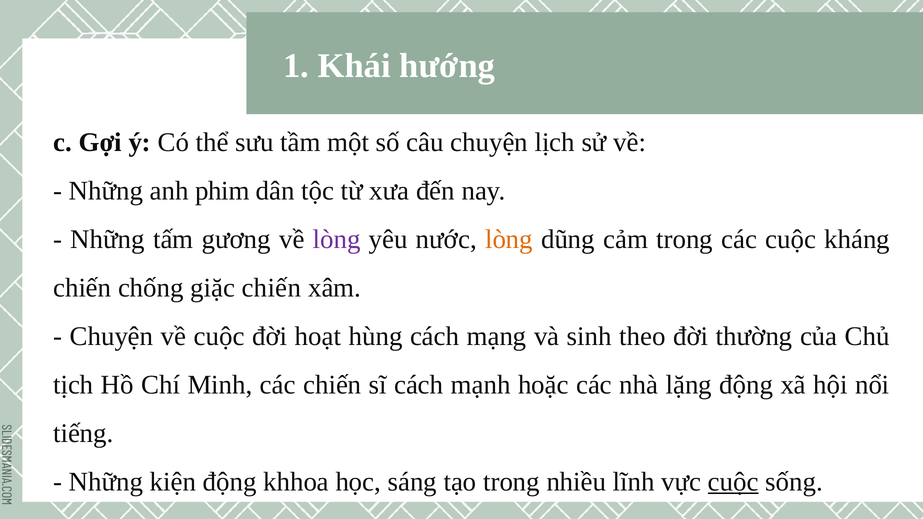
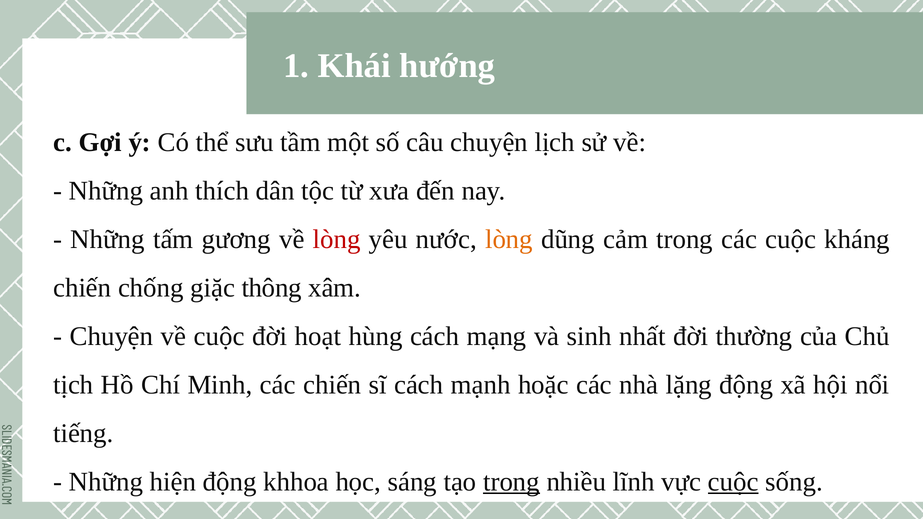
phim: phim -> thích (222, 191)
lòng colour: purple -> red (337, 239)
giặc chiến: chiến -> thông (272, 288)
theo: theo -> nhất (643, 336)
kiện: kiện -> hiện (173, 482)
trong underline: none -> present (511, 482)
